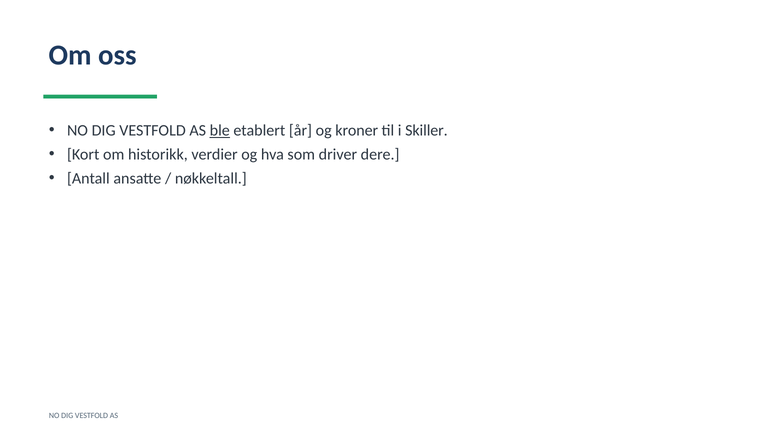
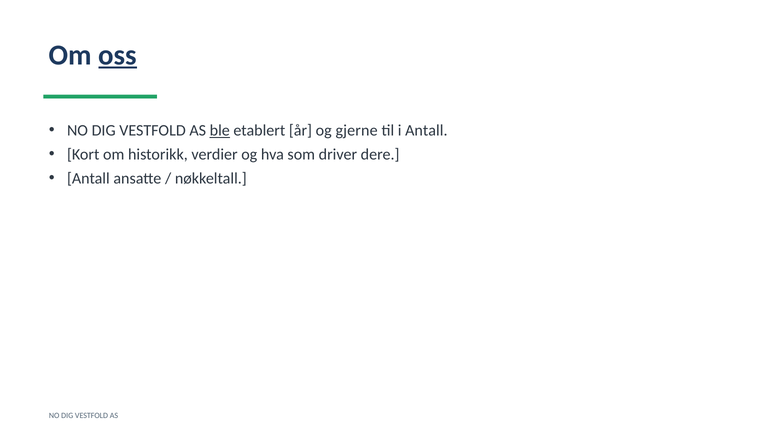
oss underline: none -> present (118, 55)
kroner: kroner -> gjerne (357, 130)
i Skiller: Skiller -> Antall (426, 130)
